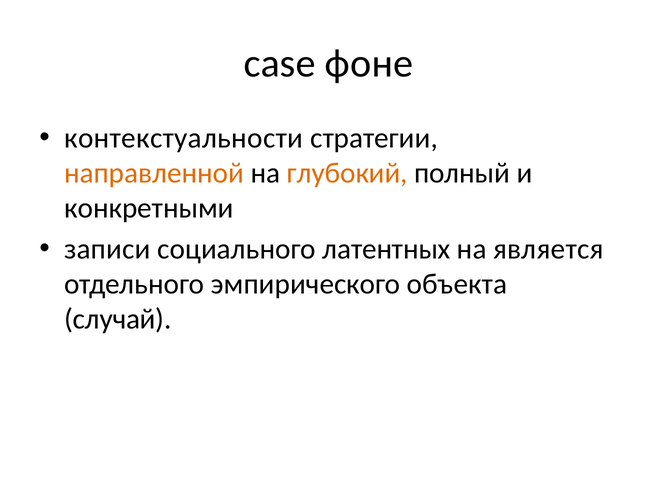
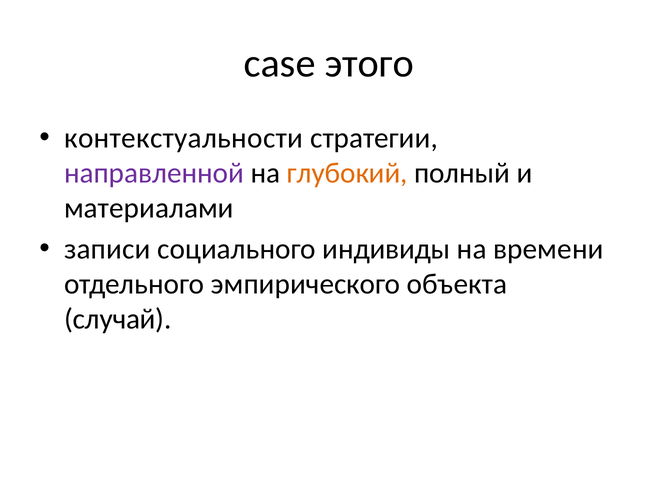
фоне: фоне -> этого (369, 64)
направленной colour: orange -> purple (154, 173)
конкретными: конкретными -> материалами (149, 208)
латентных: латентных -> индивиды (386, 249)
является: является -> времени (548, 249)
